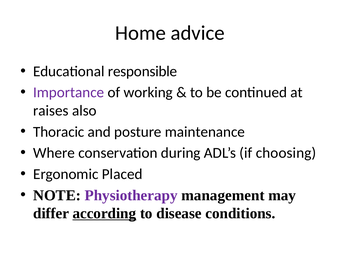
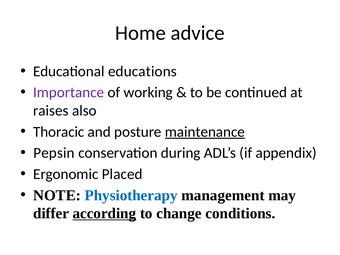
responsible: responsible -> educations (142, 71)
maintenance underline: none -> present (205, 132)
Where: Where -> Pepsin (54, 153)
choosing: choosing -> appendix (286, 153)
Physiotherapy colour: purple -> blue (131, 195)
disease: disease -> change (179, 213)
